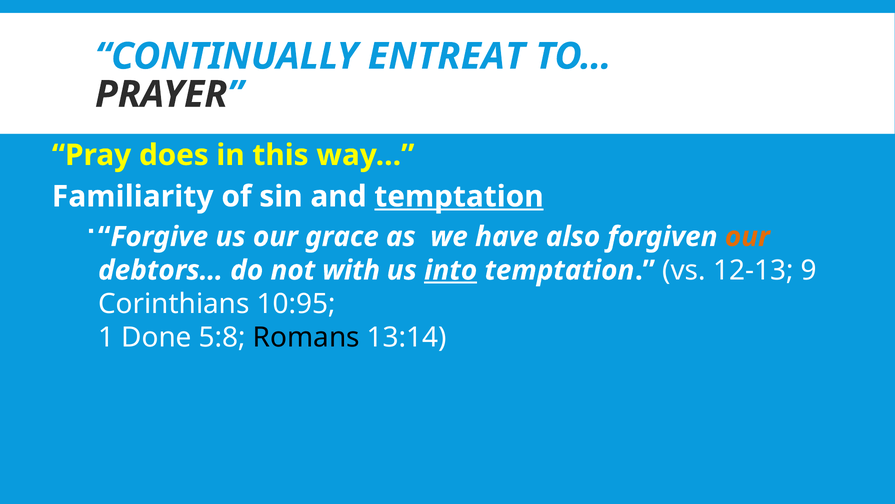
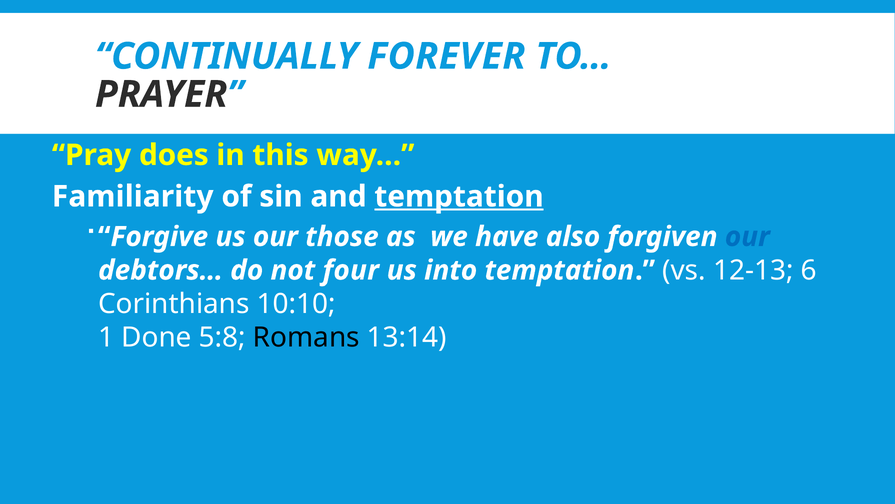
ENTREAT: ENTREAT -> FOREVER (446, 56)
grace: grace -> those (342, 237)
our colour: orange -> blue (747, 237)
with: with -> four (351, 270)
into underline: present -> none (451, 270)
9: 9 -> 6 (809, 270)
10:95: 10:95 -> 10:10 (296, 304)
